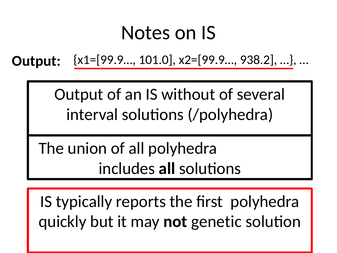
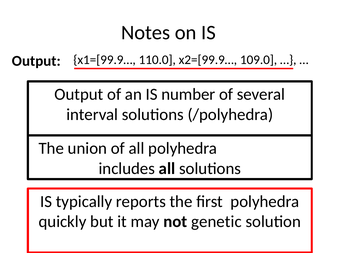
101.0: 101.0 -> 110.0 (157, 60)
938.2: 938.2 -> 109.0 (259, 60)
without: without -> number (188, 94)
